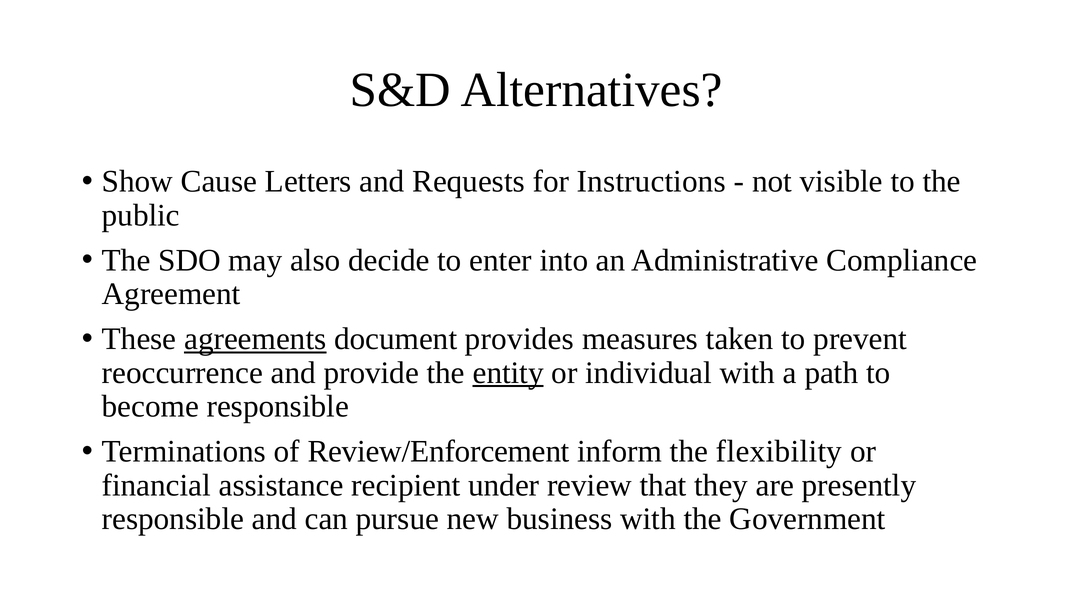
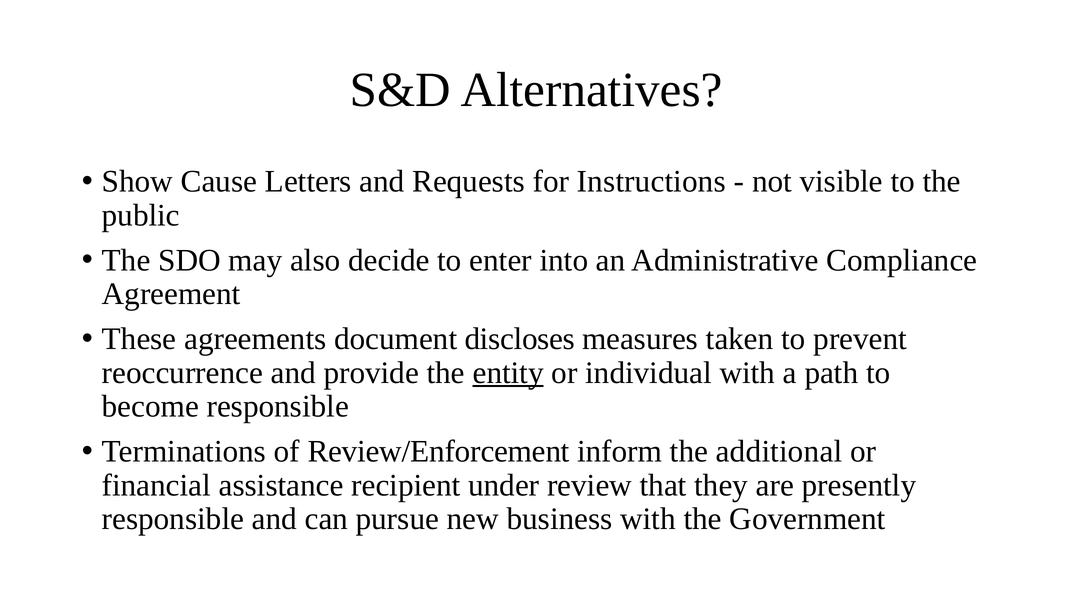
agreements underline: present -> none (255, 339)
provides: provides -> discloses (520, 339)
flexibility: flexibility -> additional (779, 451)
